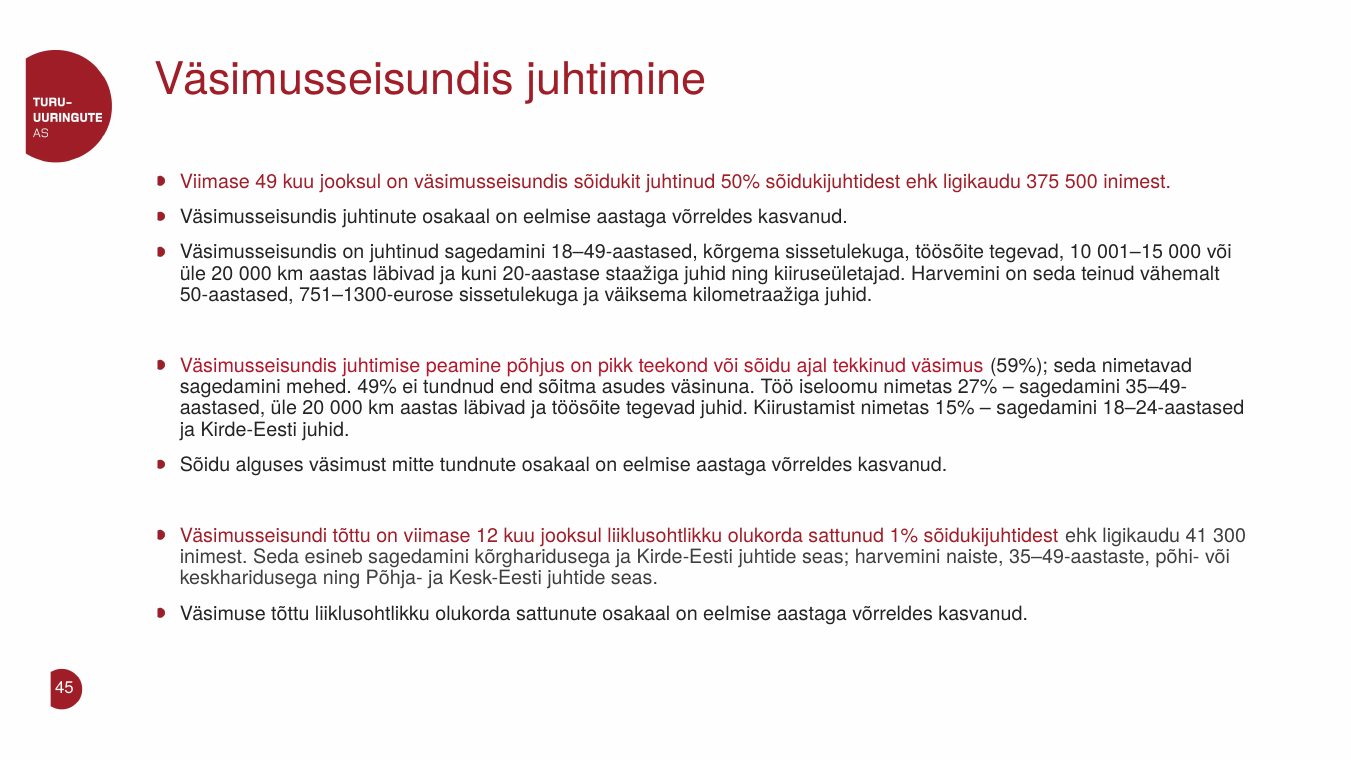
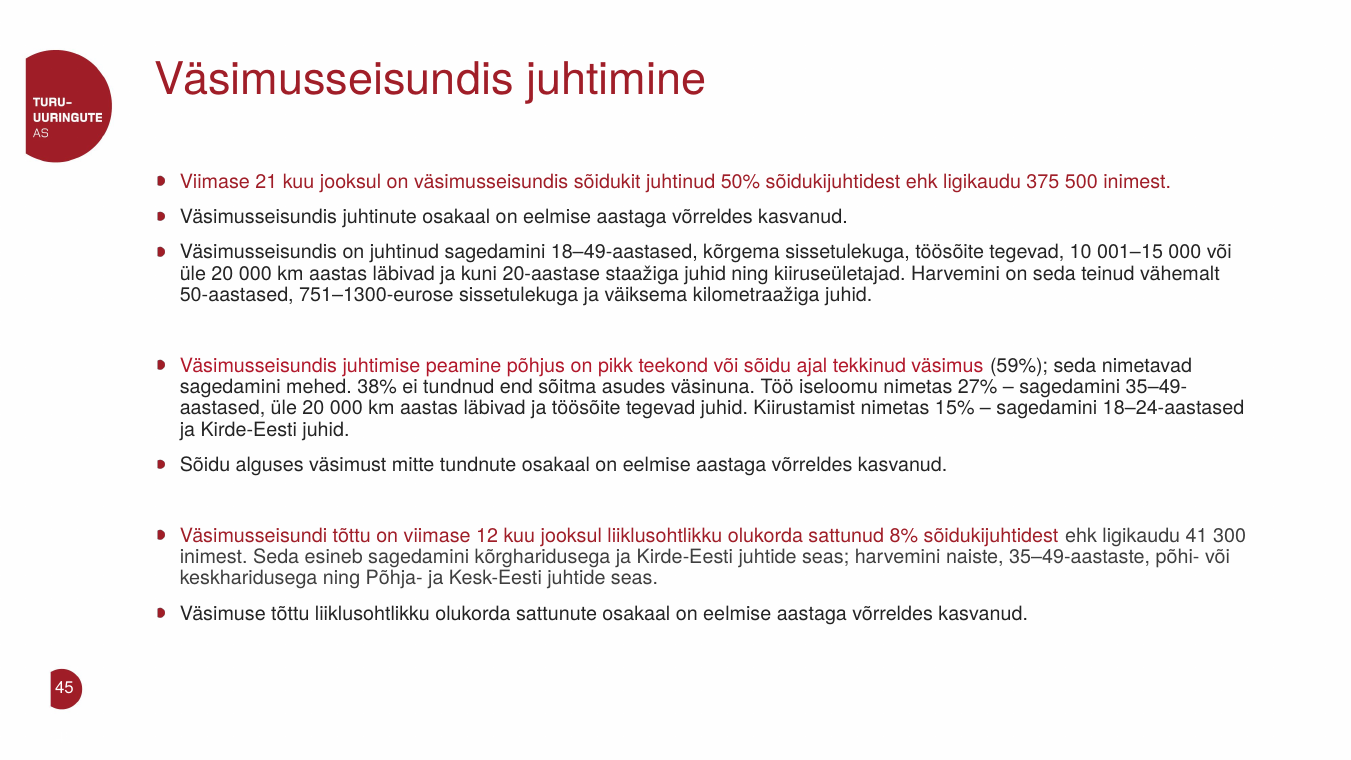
49: 49 -> 21 (266, 182)
49%: 49% -> 38% (377, 387)
1%: 1% -> 8% (904, 536)
